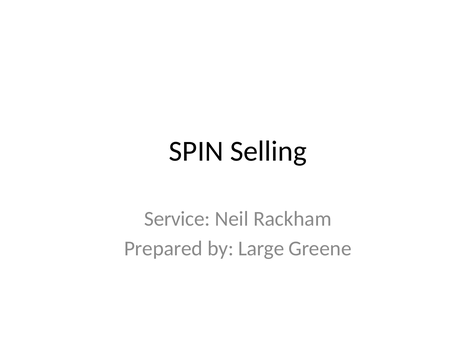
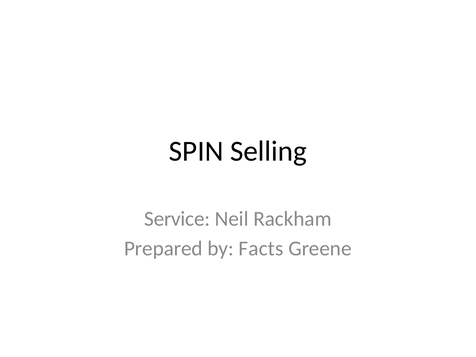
Large: Large -> Facts (261, 249)
